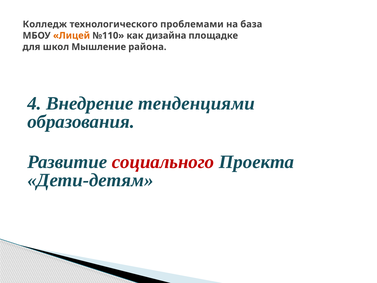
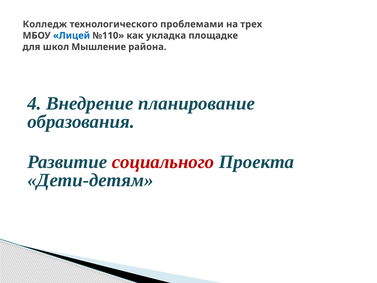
база: база -> трех (251, 24)
Лицей colour: orange -> blue (72, 36)
дизайна: дизайна -> укладка (166, 36)
тенденциями: тенденциями -> планирование (196, 103)
